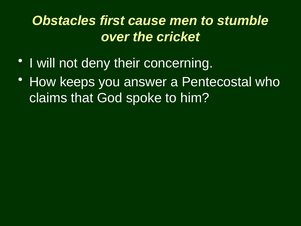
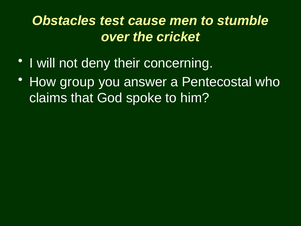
first: first -> test (112, 21)
keeps: keeps -> group (77, 82)
